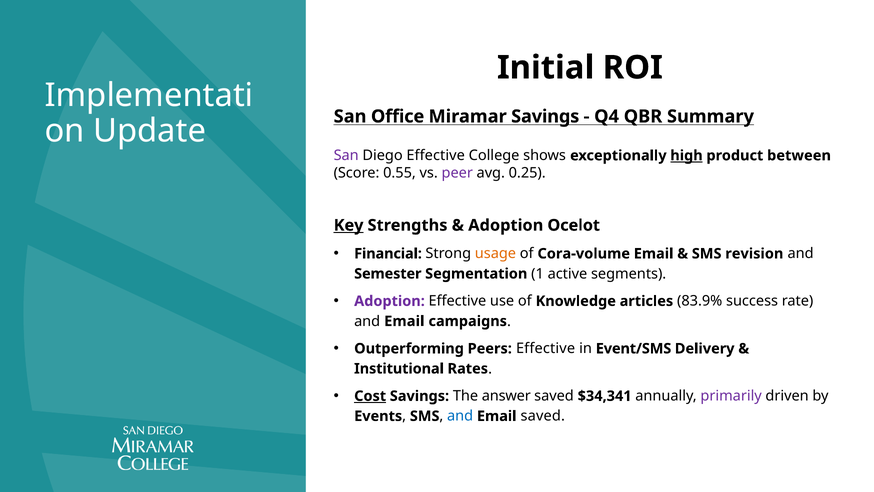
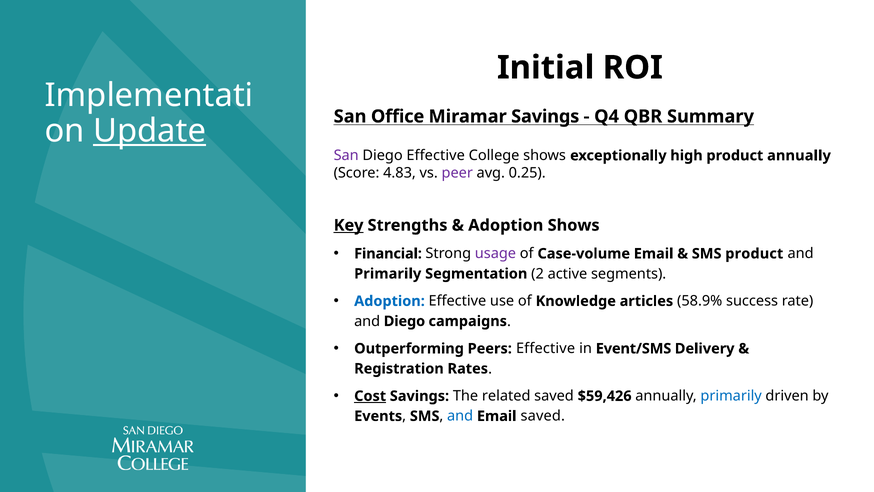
Update underline: none -> present (150, 131)
high underline: present -> none (686, 155)
product between: between -> annually (799, 155)
0.55: 0.55 -> 4.83 (400, 173)
Adoption Ocelot: Ocelot -> Shows (574, 225)
usage colour: orange -> purple (495, 253)
Cora-volume: Cora-volume -> Case-volume (584, 253)
SMS revision: revision -> product (754, 253)
Semester: Semester -> Primarily (388, 274)
1: 1 -> 2 (538, 274)
Adoption colour: purple -> blue (389, 301)
83.9%: 83.9% -> 58.9% (700, 301)
Email: Email -> Diego (404, 321)
Institutional: Institutional -> Registration (399, 368)
answer: answer -> related (506, 396)
$34,341: $34,341 -> $59,426 (605, 396)
primarily colour: purple -> blue (731, 396)
